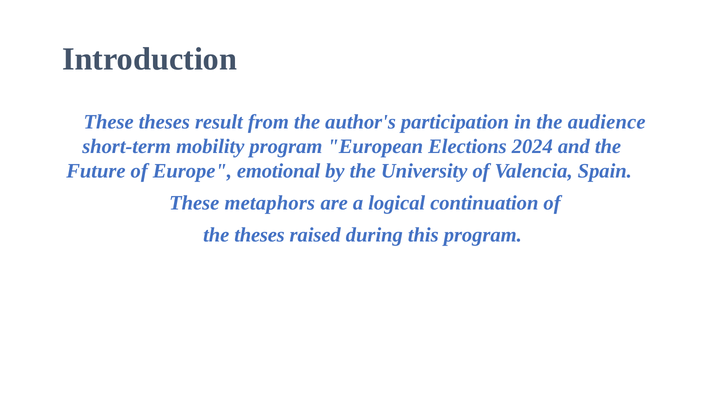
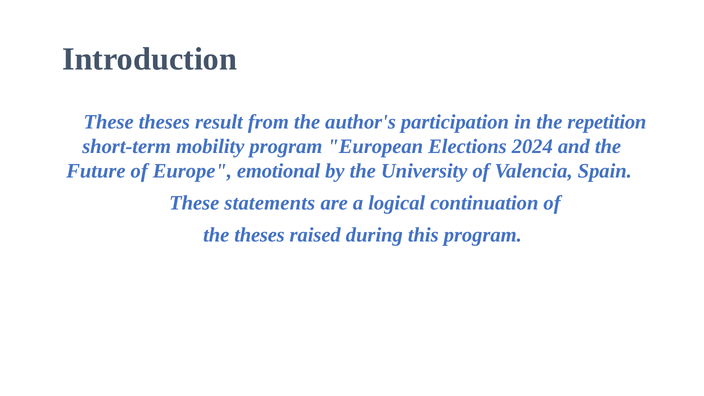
audience: audience -> repetition (607, 122)
metaphors: metaphors -> statements (270, 203)
